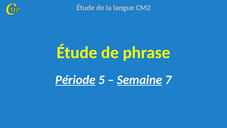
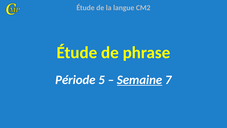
Période underline: present -> none (75, 80)
